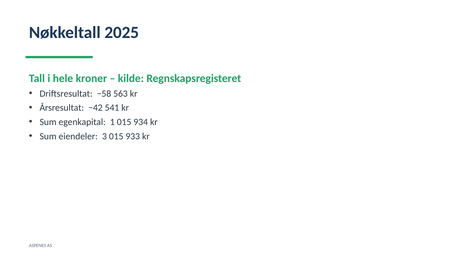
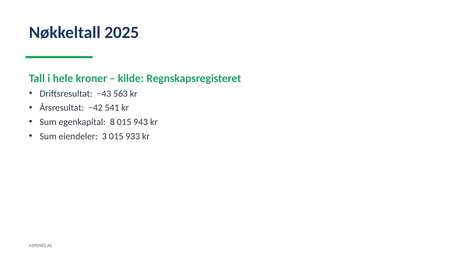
−58: −58 -> −43 (104, 94)
1: 1 -> 8 (112, 122)
934: 934 -> 943 (141, 122)
